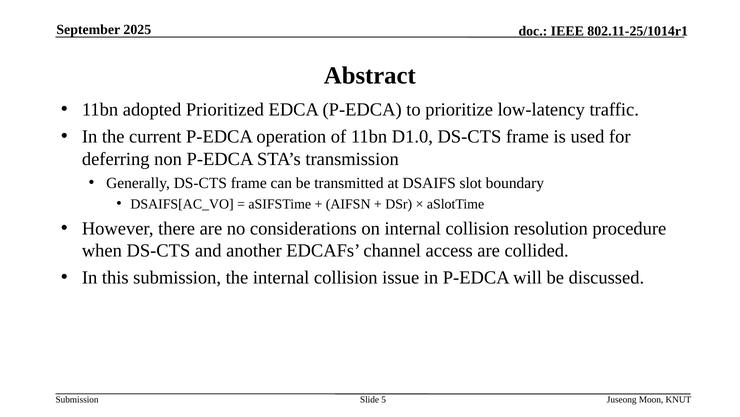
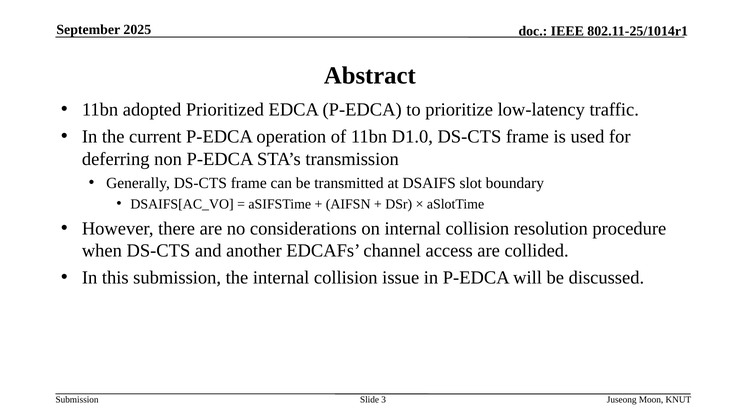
5: 5 -> 3 (384, 399)
